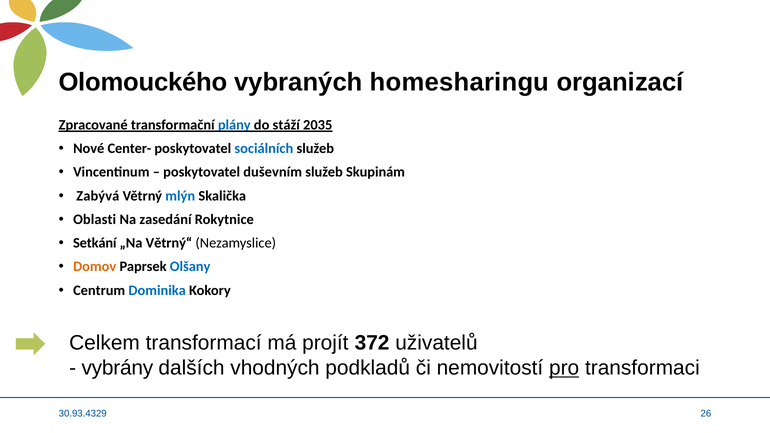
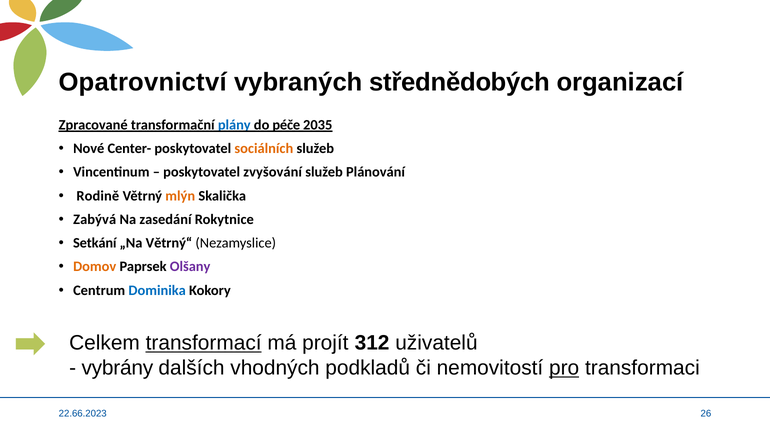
Olomouckého: Olomouckého -> Opatrovnictví (143, 82)
homesharingu: homesharingu -> střednědobých (460, 82)
stáží: stáží -> péče (286, 125)
sociálních colour: blue -> orange (264, 149)
duševním: duševním -> zvyšování (273, 172)
Skupinám: Skupinám -> Plánování (376, 172)
Zabývá: Zabývá -> Rodině (98, 196)
mlýn colour: blue -> orange (180, 196)
Oblasti: Oblasti -> Zabývá (95, 220)
Olšany colour: blue -> purple (190, 267)
transformací underline: none -> present (204, 343)
372: 372 -> 312 (372, 343)
30.93.4329: 30.93.4329 -> 22.66.2023 (83, 414)
